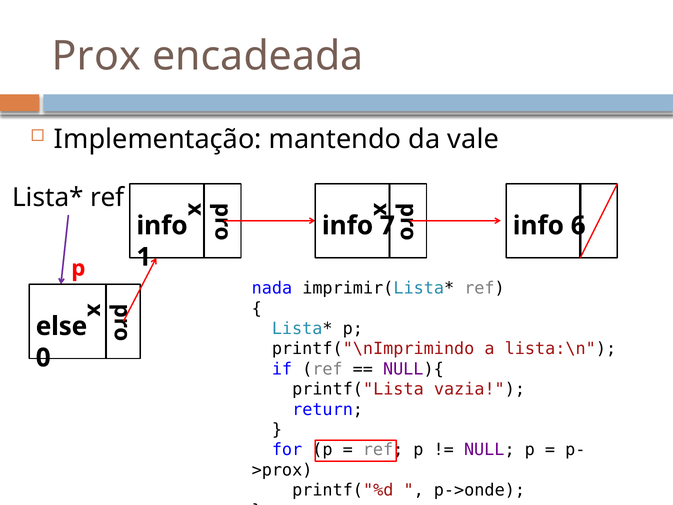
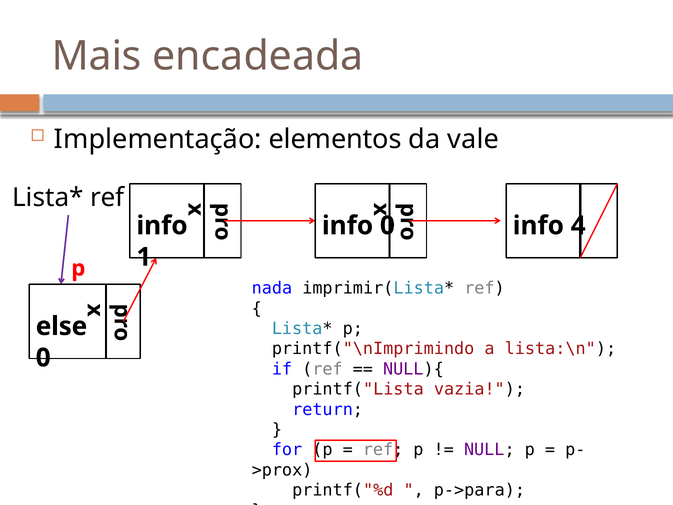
Prox: Prox -> Mais (97, 56)
mantendo: mantendo -> elementos (335, 139)
info 7: 7 -> 0 (387, 226)
6: 6 -> 4 (578, 226)
p->onde: p->onde -> p->para (479, 490)
